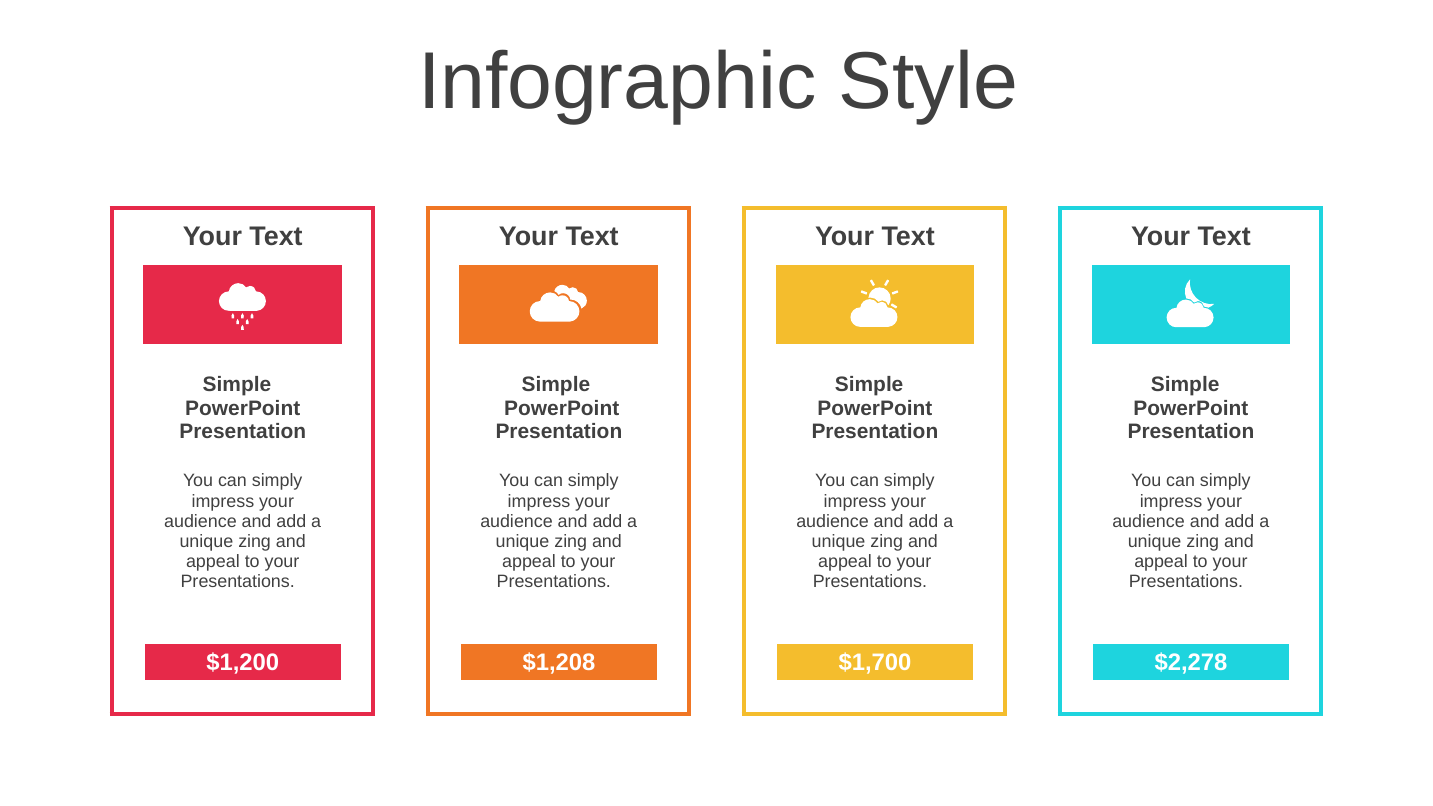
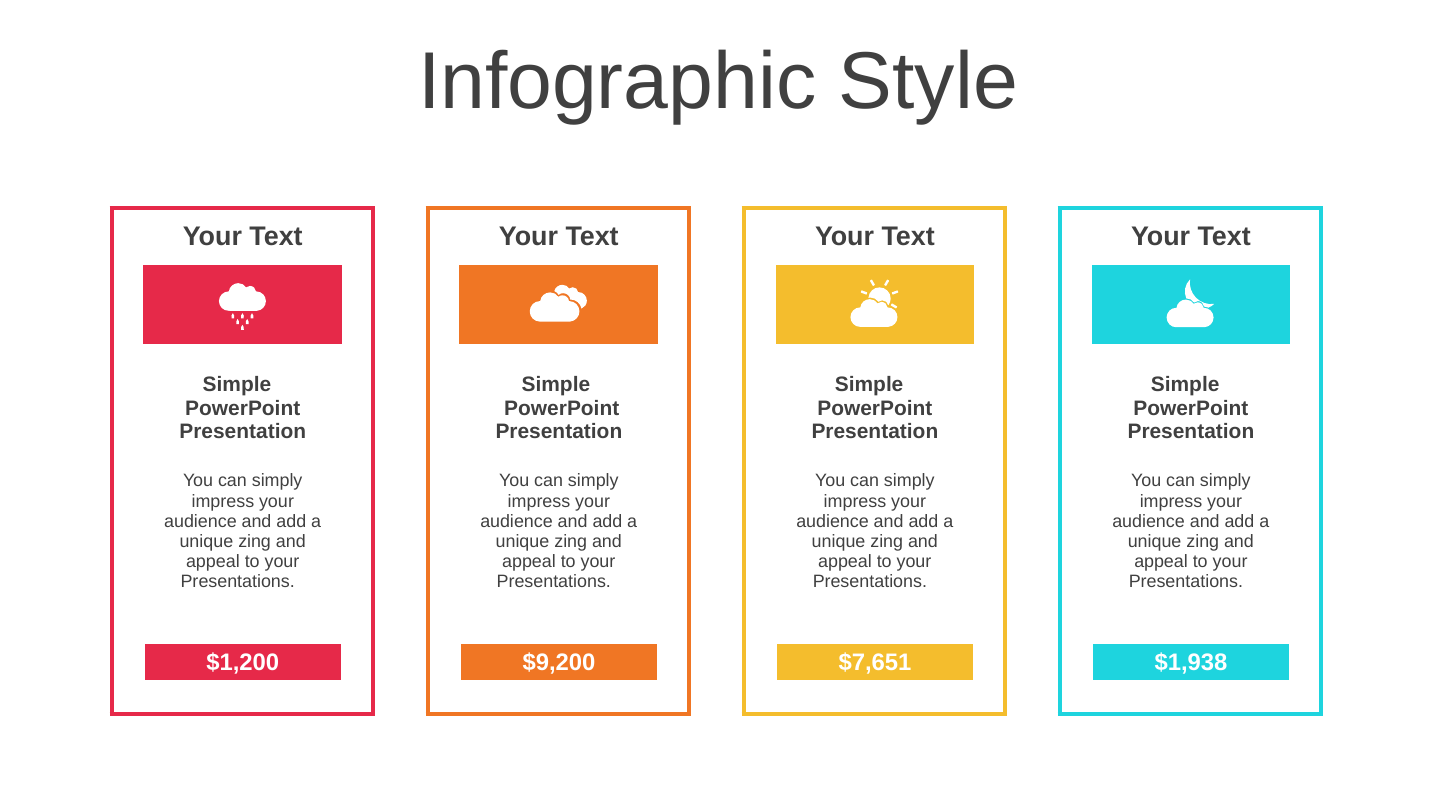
$1,208: $1,208 -> $9,200 (559, 662)
$1,700: $1,700 -> $7,651 (875, 662)
$2,278: $2,278 -> $1,938 (1191, 662)
